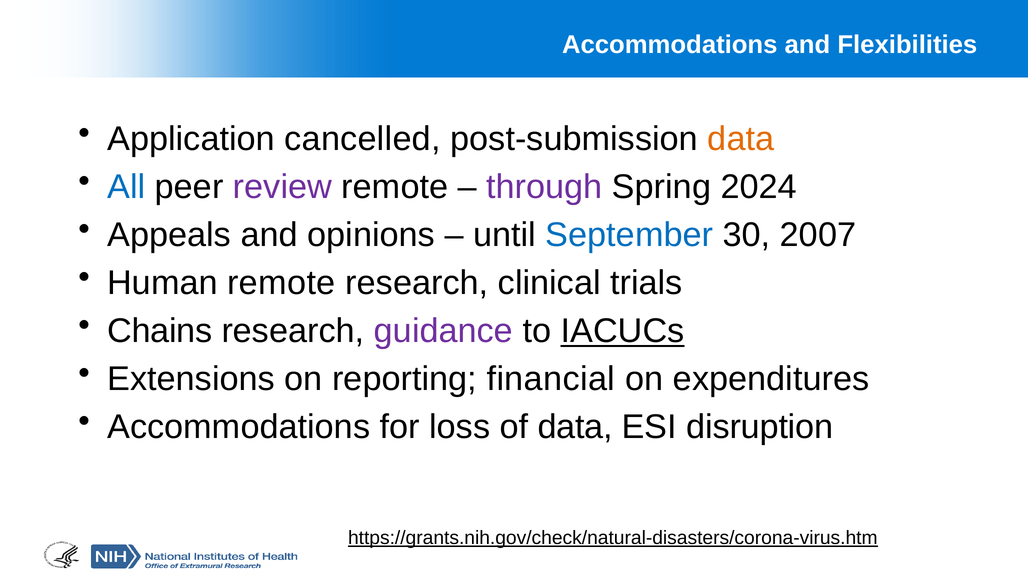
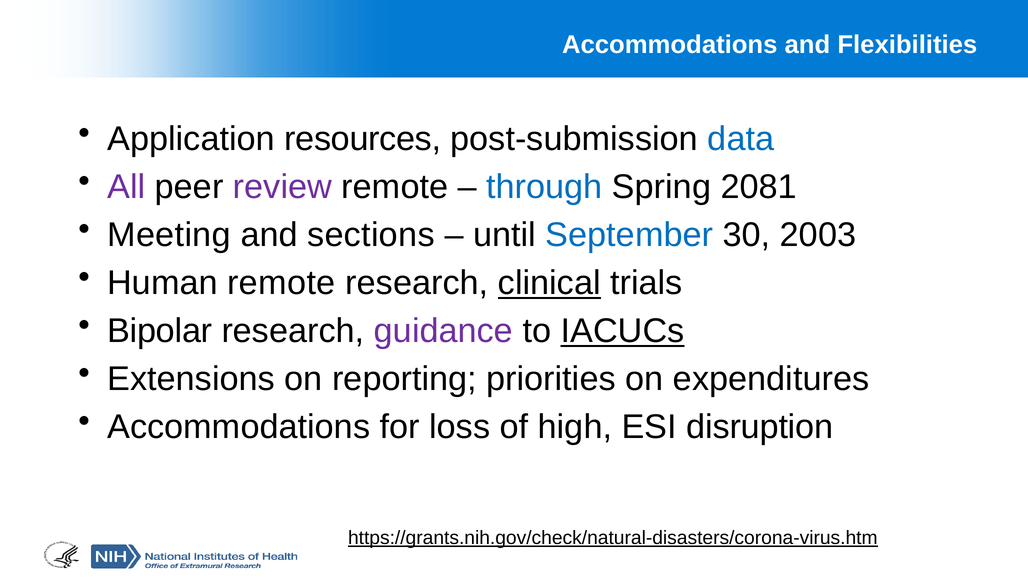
cancelled: cancelled -> resources (363, 139)
data colour: orange -> blue (741, 139)
All colour: blue -> purple (126, 187)
through colour: purple -> blue (544, 187)
2024: 2024 -> 2081 (759, 187)
Appeals: Appeals -> Meeting (169, 235)
opinions: opinions -> sections (371, 235)
2007: 2007 -> 2003 (818, 235)
clinical underline: none -> present (549, 283)
Chains: Chains -> Bipolar (160, 331)
financial: financial -> priorities (551, 379)
of data: data -> high (575, 427)
